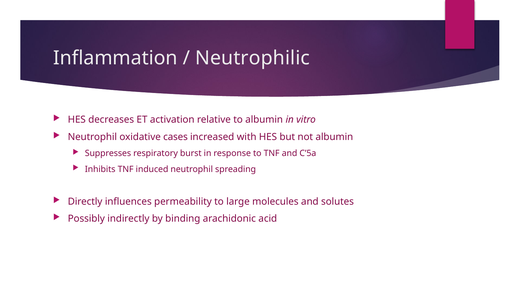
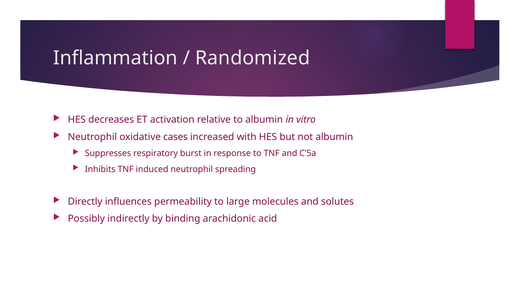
Neutrophilic: Neutrophilic -> Randomized (253, 58)
